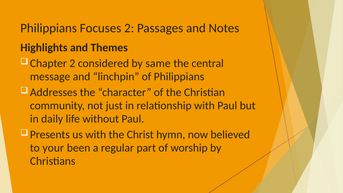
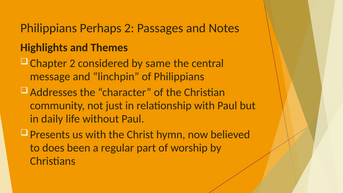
Focuses: Focuses -> Perhaps (101, 28)
your: your -> does (53, 148)
